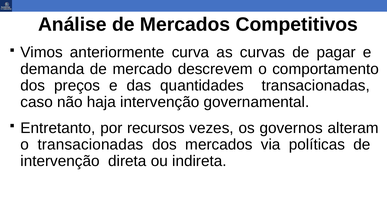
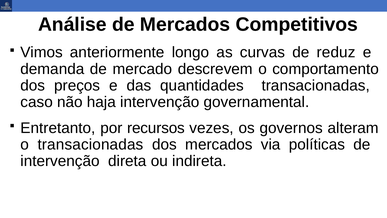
curva: curva -> longo (191, 52)
pagar: pagar -> reduz (336, 52)
